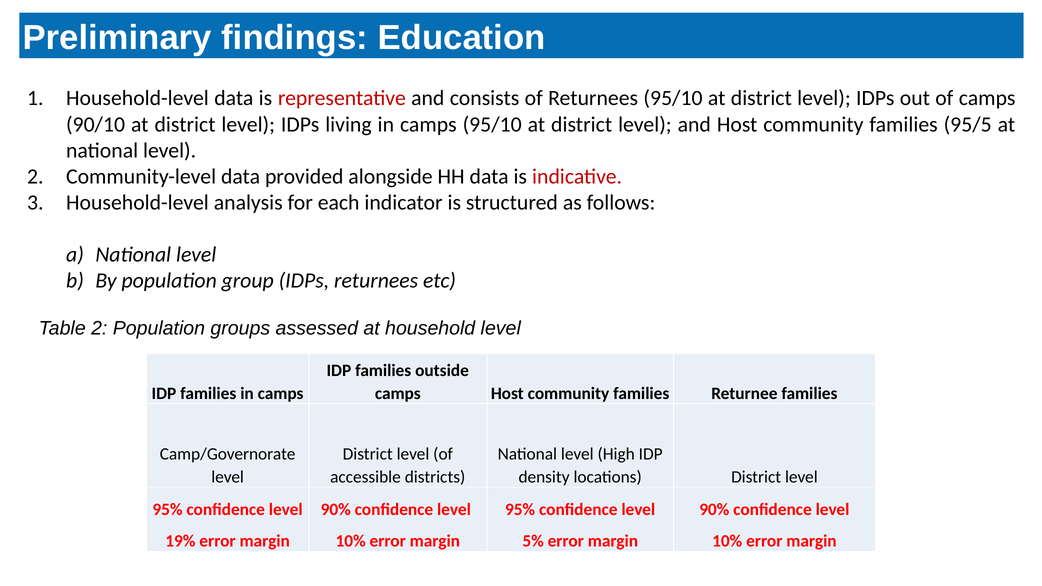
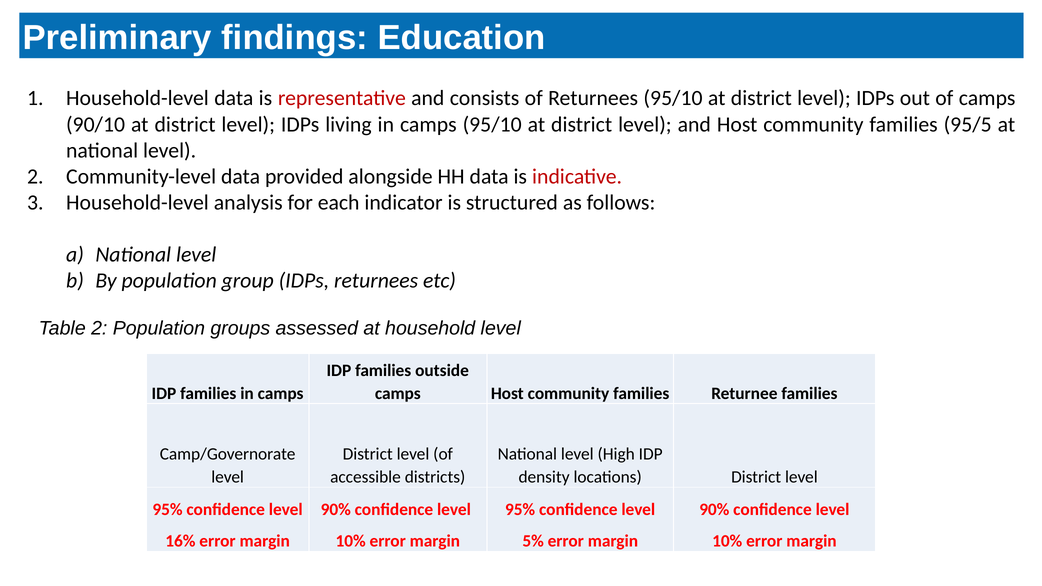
19%: 19% -> 16% (180, 541)
